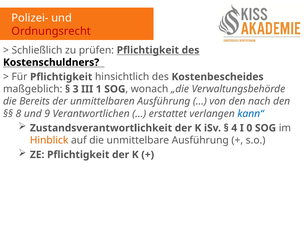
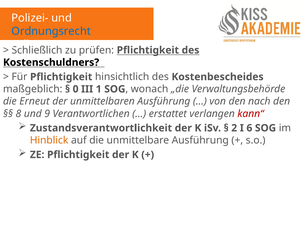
Ordnungsrecht colour: red -> blue (51, 31)
3: 3 -> 0 (76, 89)
Bereits: Bereits -> Erneut (34, 101)
kann“ colour: blue -> red (251, 114)
4: 4 -> 2 (234, 128)
0: 0 -> 6 (249, 128)
